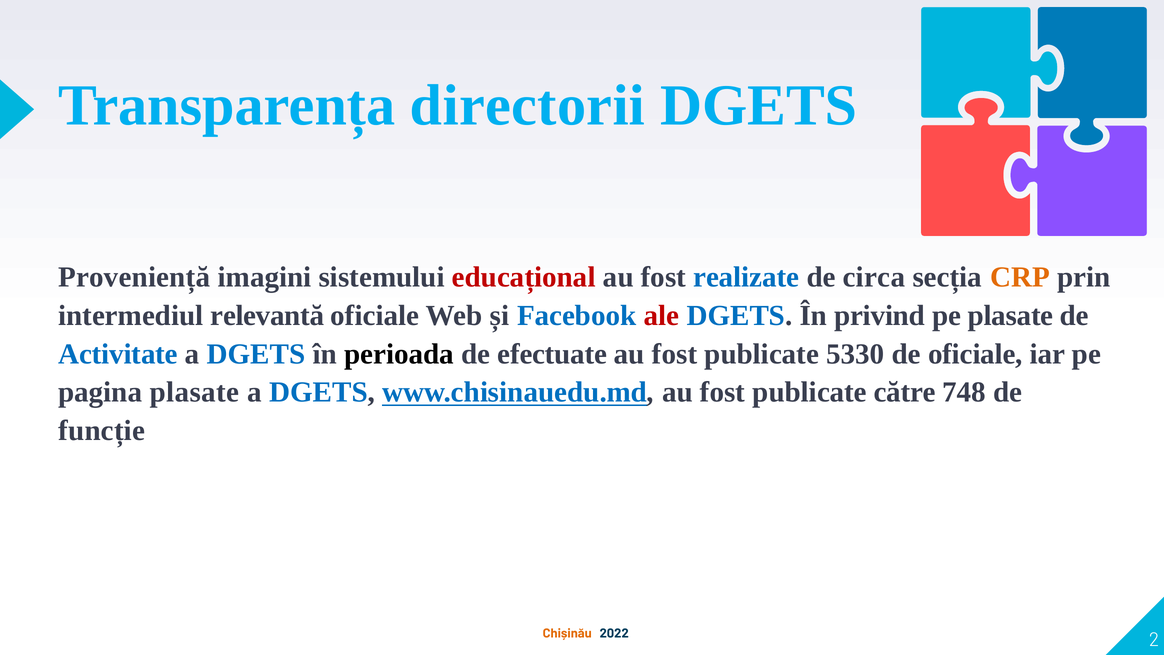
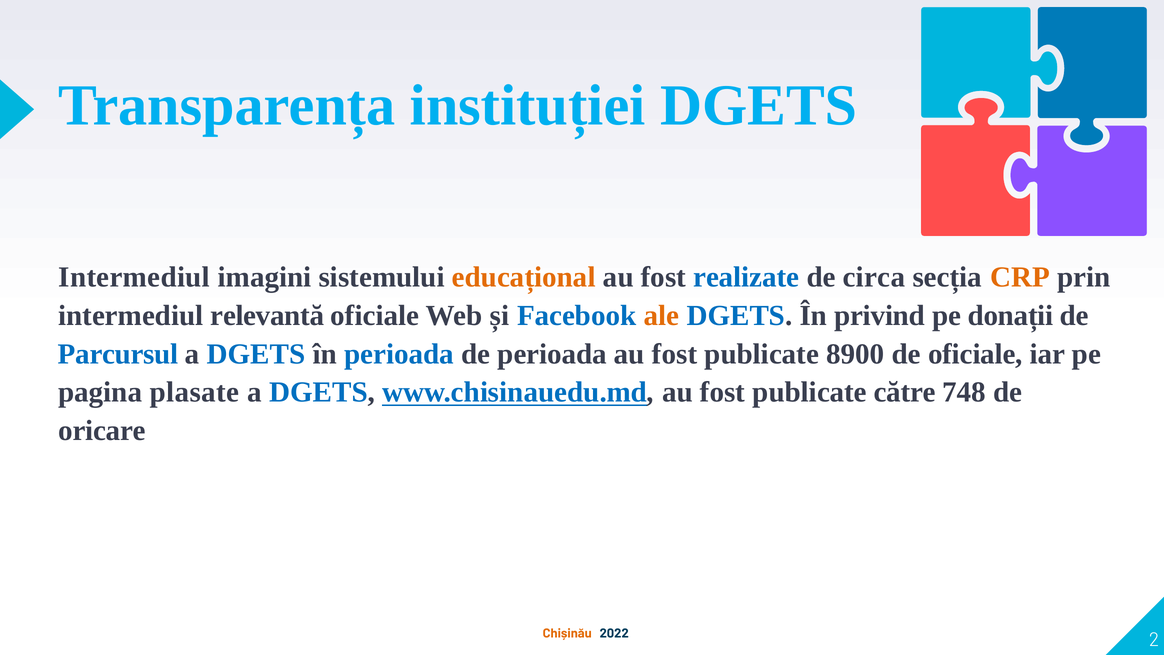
directorii: directorii -> instituției (528, 105)
Proveniență: Proveniență -> Intermediul (134, 277)
educațional colour: red -> orange (524, 277)
ale colour: red -> orange (661, 315)
pe plasate: plasate -> donații (1011, 315)
Activitate: Activitate -> Parcursul (118, 354)
perioada colour: black -> blue (399, 354)
de efectuate: efectuate -> perioada (552, 354)
5330: 5330 -> 8900 (855, 354)
funcție: funcție -> oricare (102, 431)
